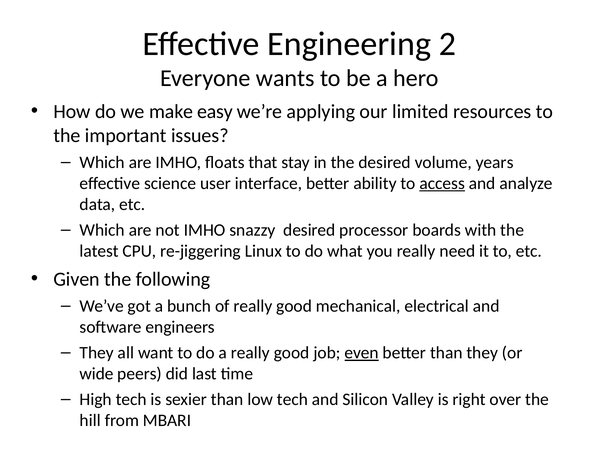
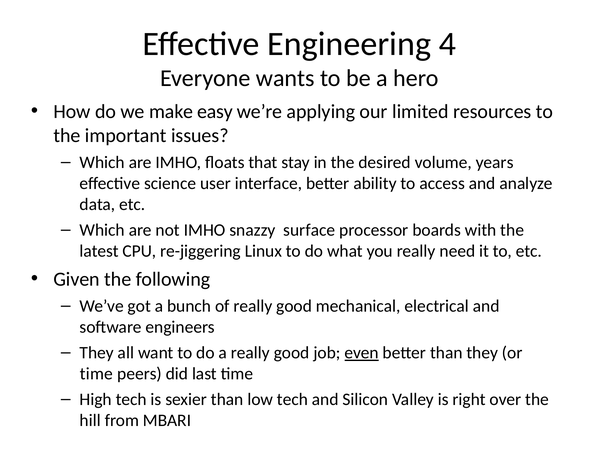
2: 2 -> 4 (447, 44)
access underline: present -> none (442, 183)
snazzy desired: desired -> surface (309, 230)
wide: wide -> time (96, 373)
